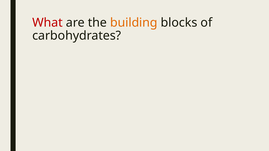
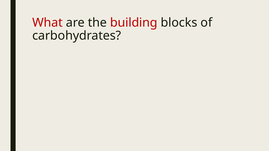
building colour: orange -> red (134, 23)
